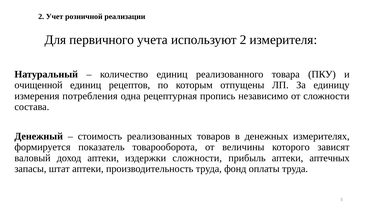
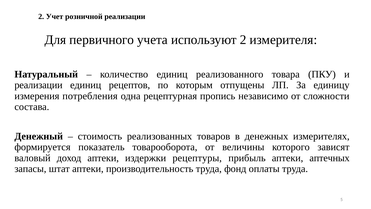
очищенной: очищенной -> реализации (39, 85)
издержки сложности: сложности -> рецептуры (197, 158)
